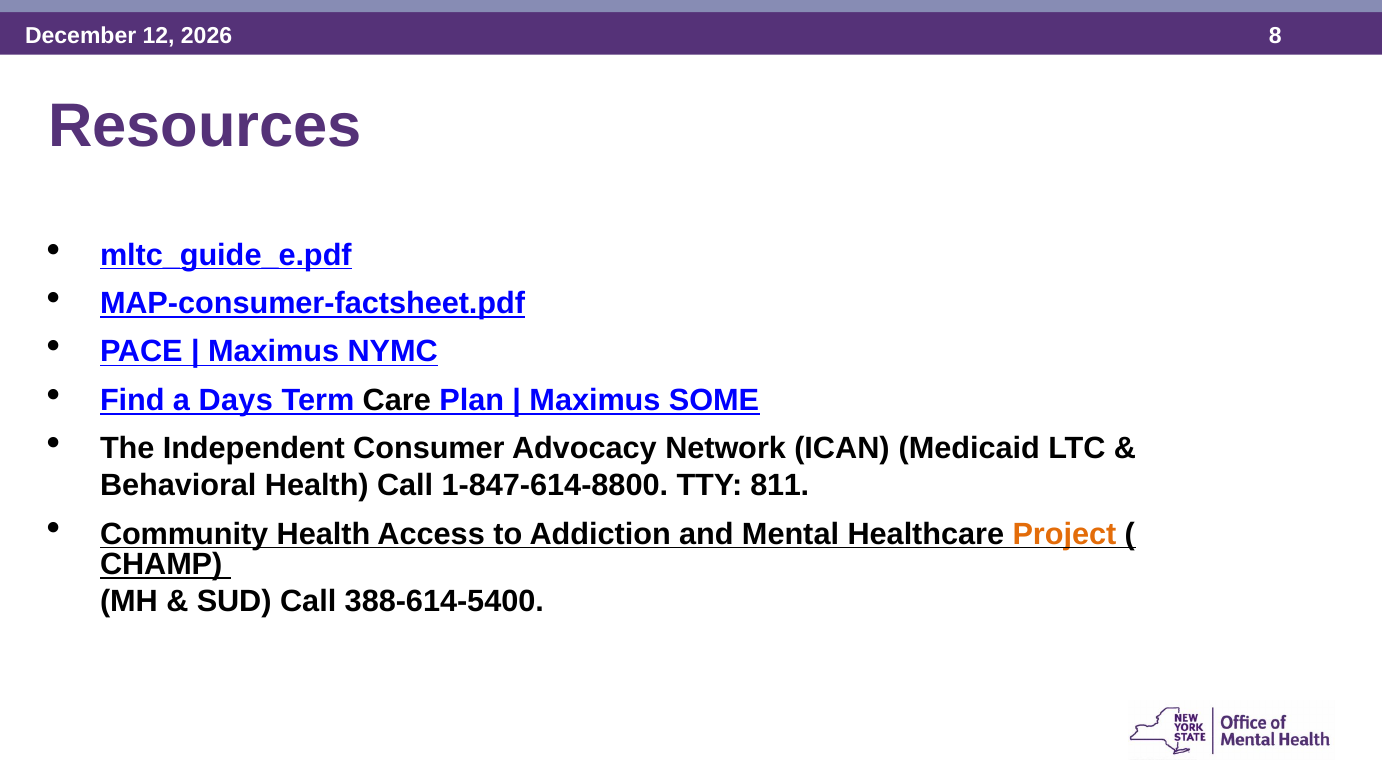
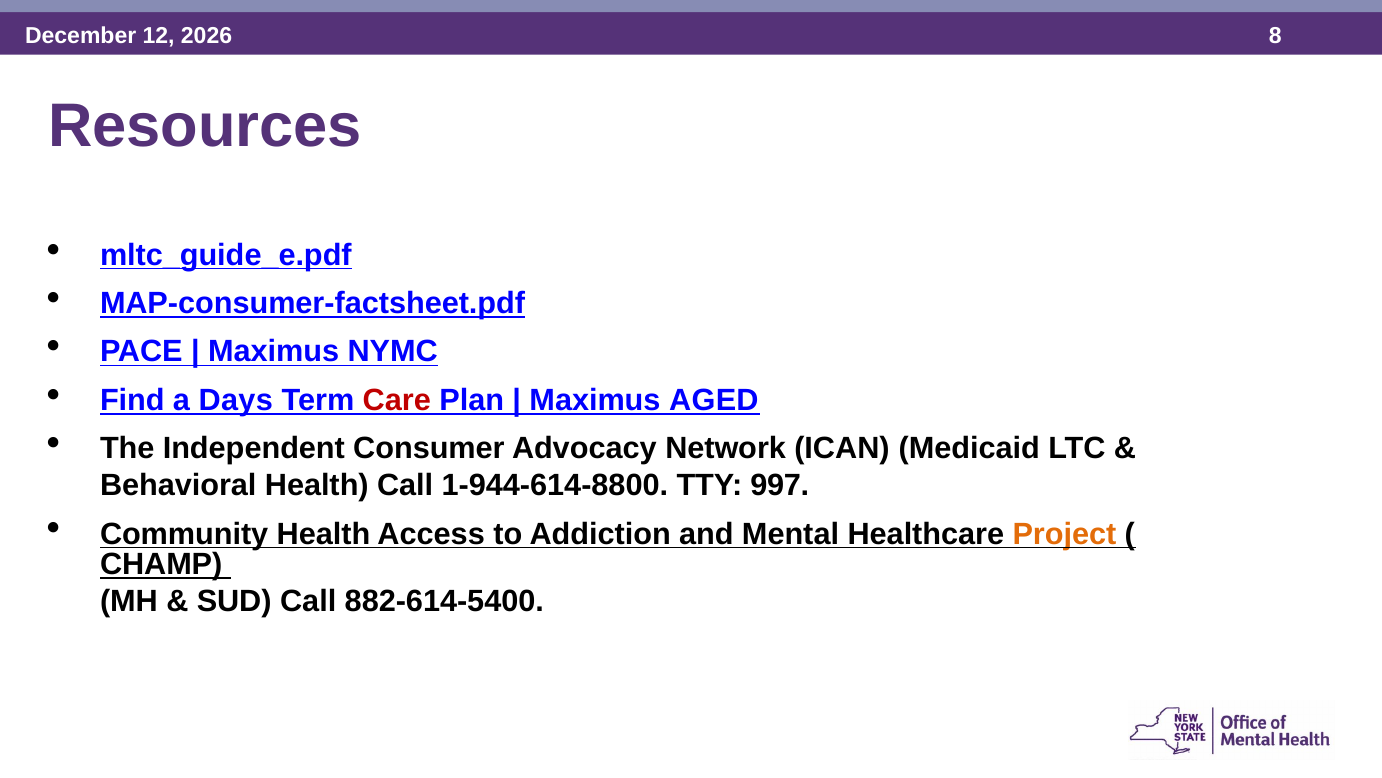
Care colour: black -> red (397, 400)
SOME: SOME -> AGED (714, 400)
1-847-614-8800: 1-847-614-8800 -> 1-944-614-8800 (555, 485)
811: 811 -> 997 (780, 485)
388-614-5400: 388-614-5400 -> 882-614-5400 (444, 601)
